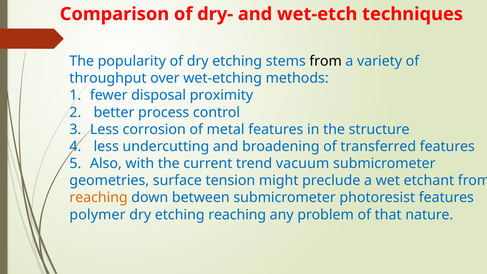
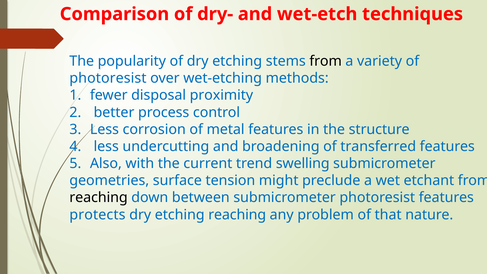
throughput: throughput -> photoresist (108, 78)
vacuum: vacuum -> swelling (303, 163)
reaching colour: orange -> black (99, 198)
polymer: polymer -> protects (97, 215)
